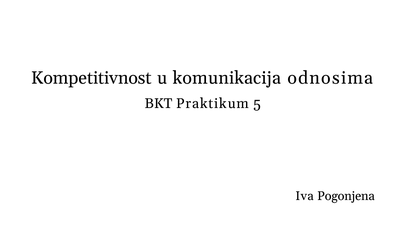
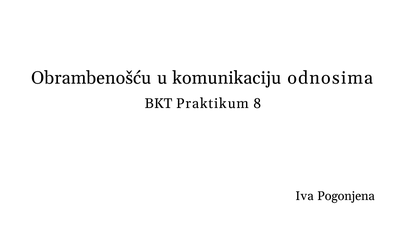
Kompetitivnost: Kompetitivnost -> Obrambenošću (91, 78)
komunikacija: komunikacija -> komunikaciju (227, 78)
5: 5 -> 8 (257, 104)
